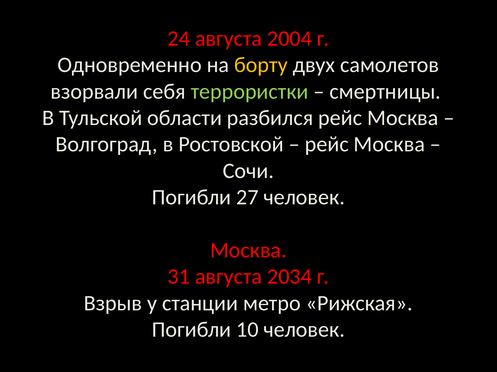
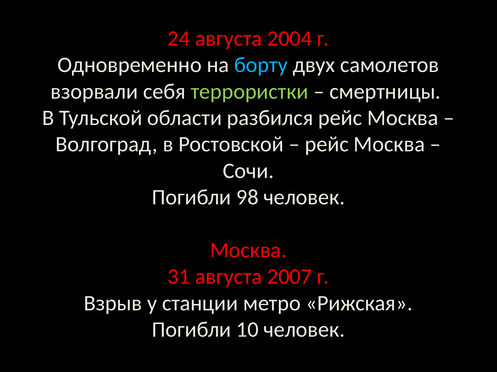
борту colour: yellow -> light blue (261, 65)
27: 27 -> 98 (247, 198)
2034: 2034 -> 2007 (290, 277)
